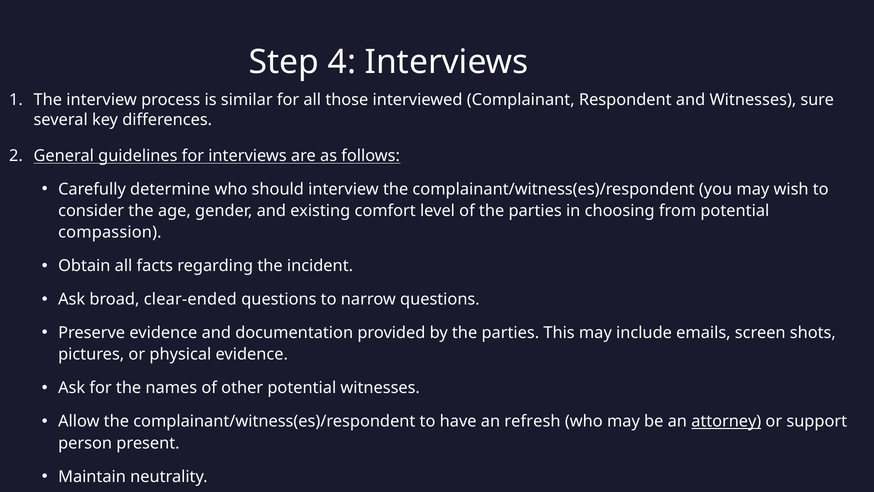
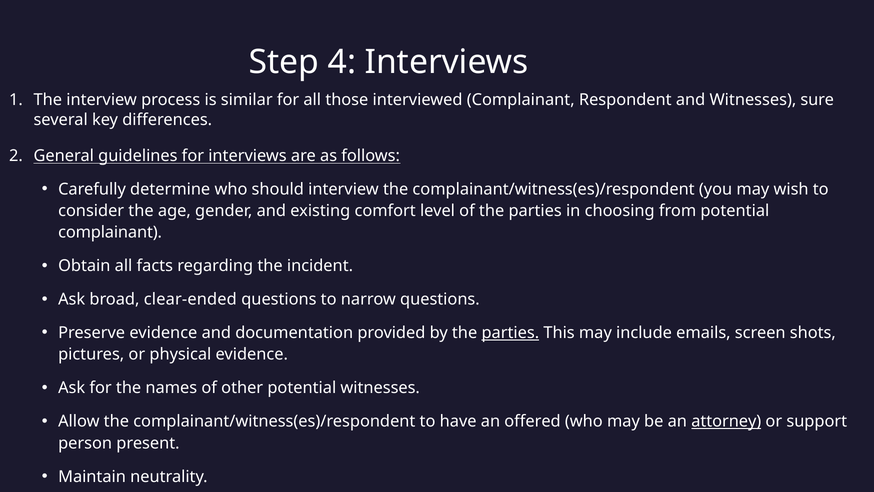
compassion: compassion -> complainant (110, 232)
parties underline: none -> present (510, 333)
refresh: refresh -> offered (533, 421)
